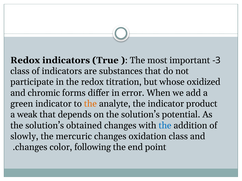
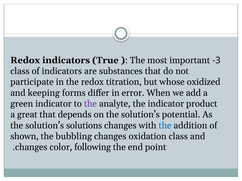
chromic: chromic -> keeping (44, 93)
the colour: orange -> purple (90, 104)
weak: weak -> great (27, 115)
obtained: obtained -> solutions (84, 126)
slowly: slowly -> shown (24, 137)
mercuric: mercuric -> bubbling (74, 137)
